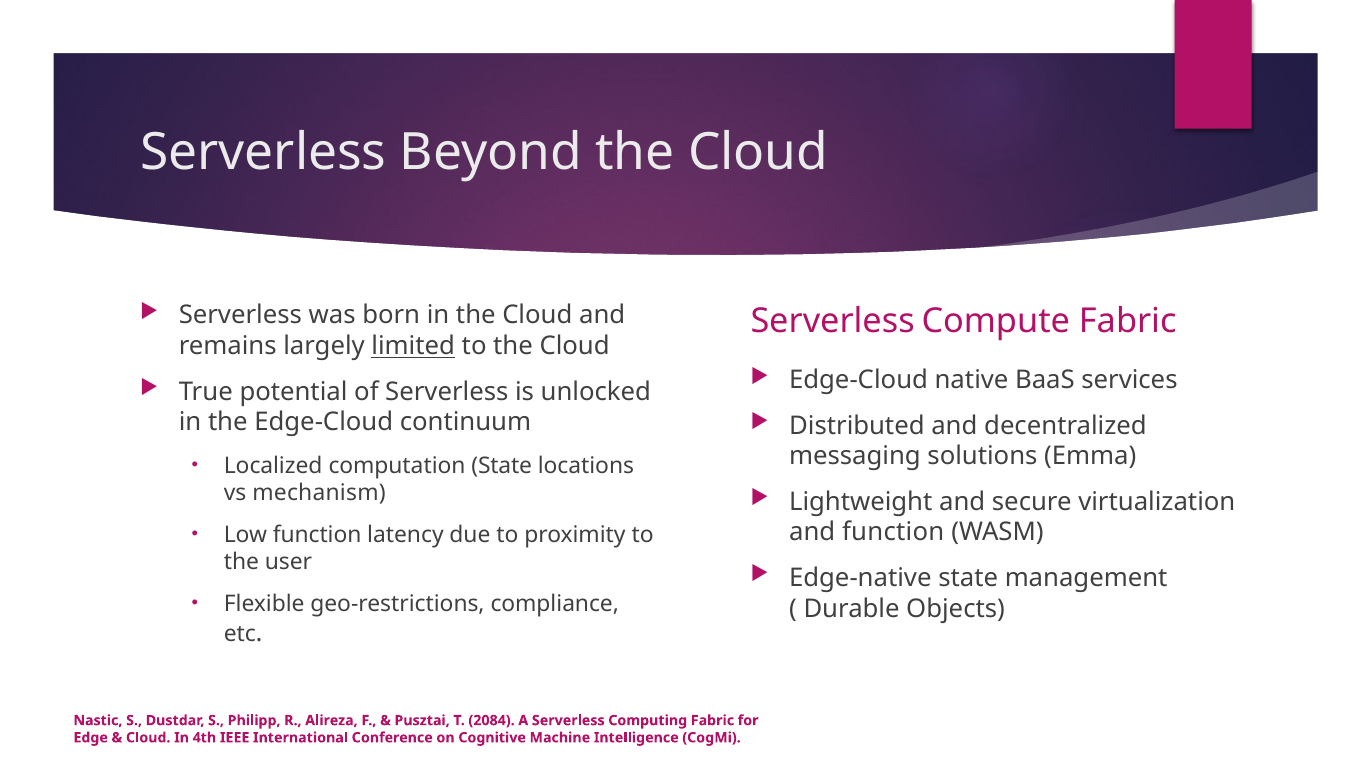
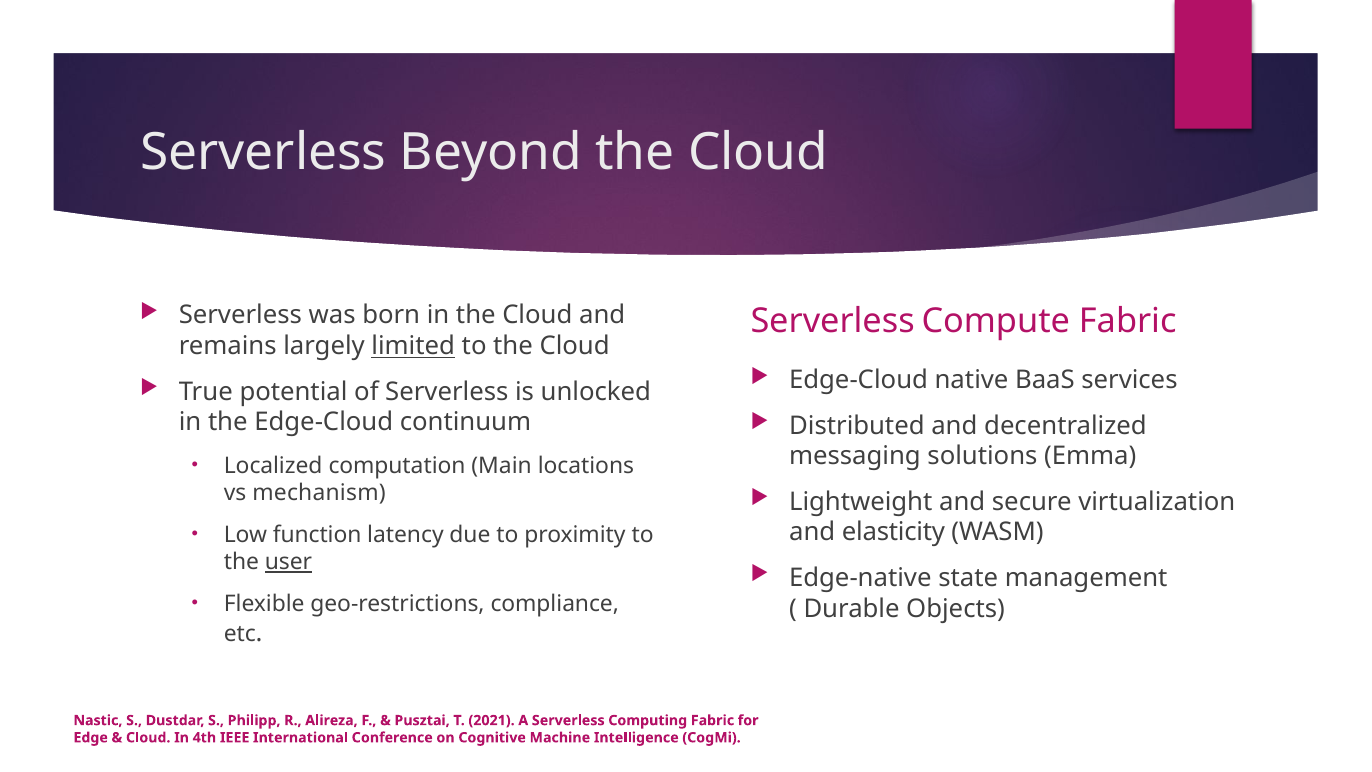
computation State: State -> Main (502, 465)
and function: function -> elasticity (893, 532)
user underline: none -> present (288, 562)
2084: 2084 -> 2021 (492, 720)
